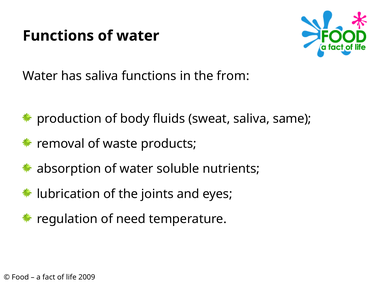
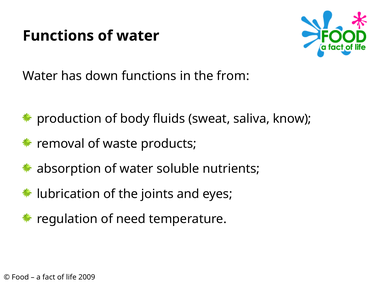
has saliva: saliva -> down (102, 76)
same: same -> know (292, 119)
